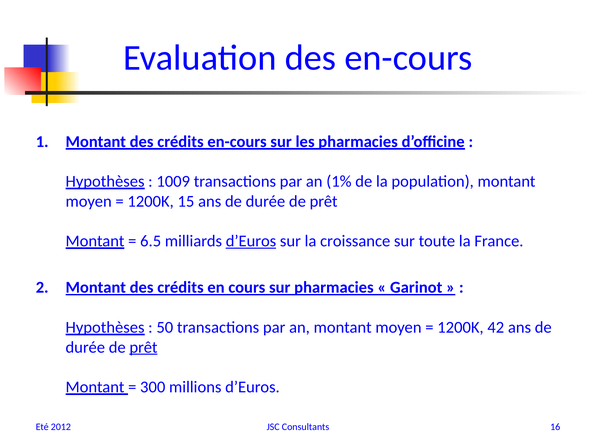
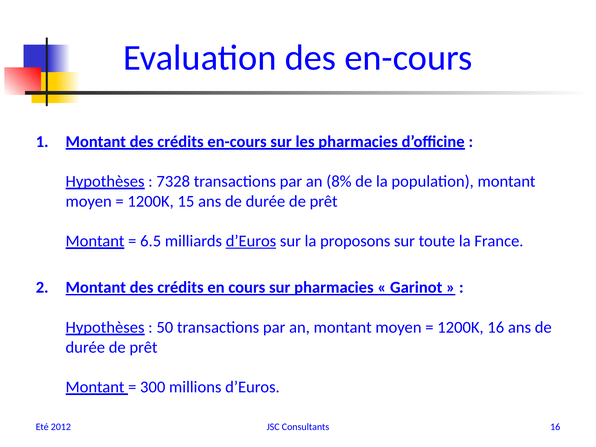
1009: 1009 -> 7328 (173, 181)
1%: 1% -> 8% (339, 181)
croissance: croissance -> proposons (355, 241)
1200K 42: 42 -> 16 (496, 327)
prêt underline: present -> none (143, 347)
